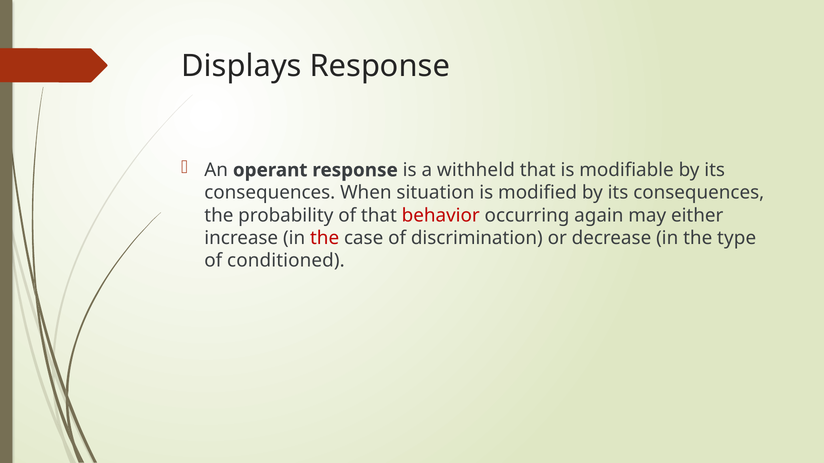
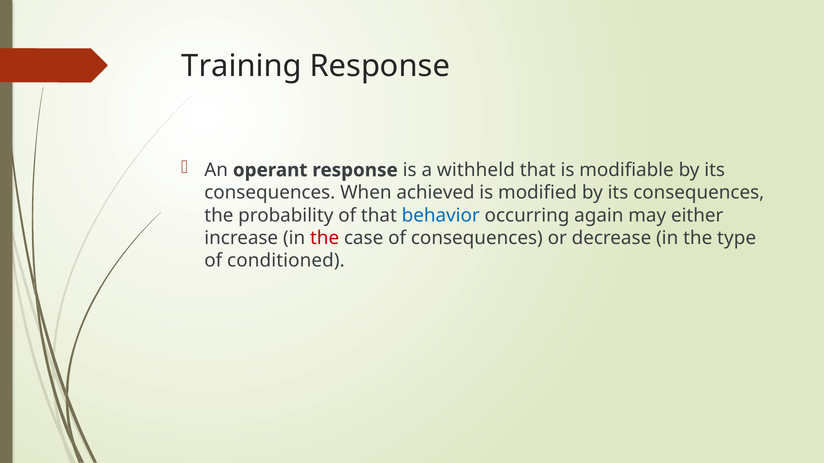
Displays: Displays -> Training (242, 66)
situation: situation -> achieved (436, 193)
behavior colour: red -> blue (441, 216)
of discrimination: discrimination -> consequences (477, 238)
